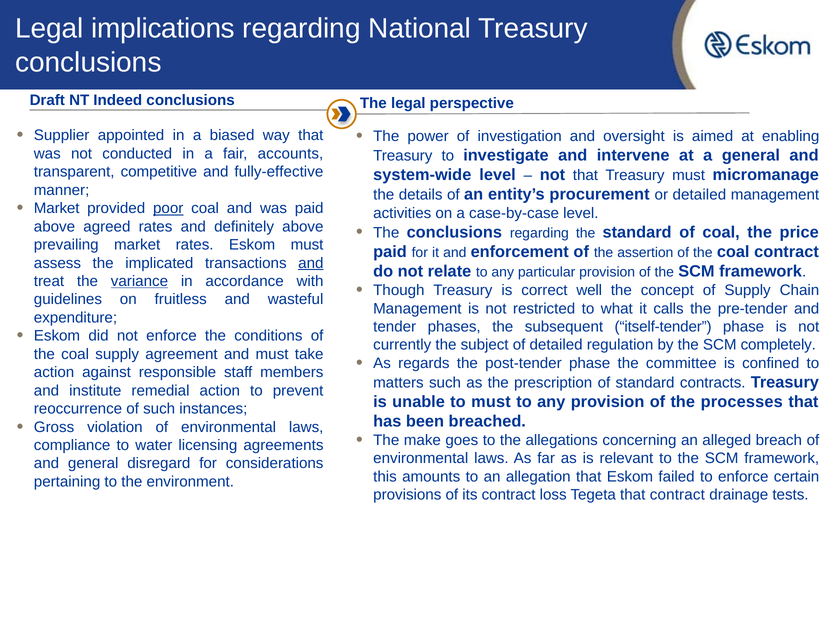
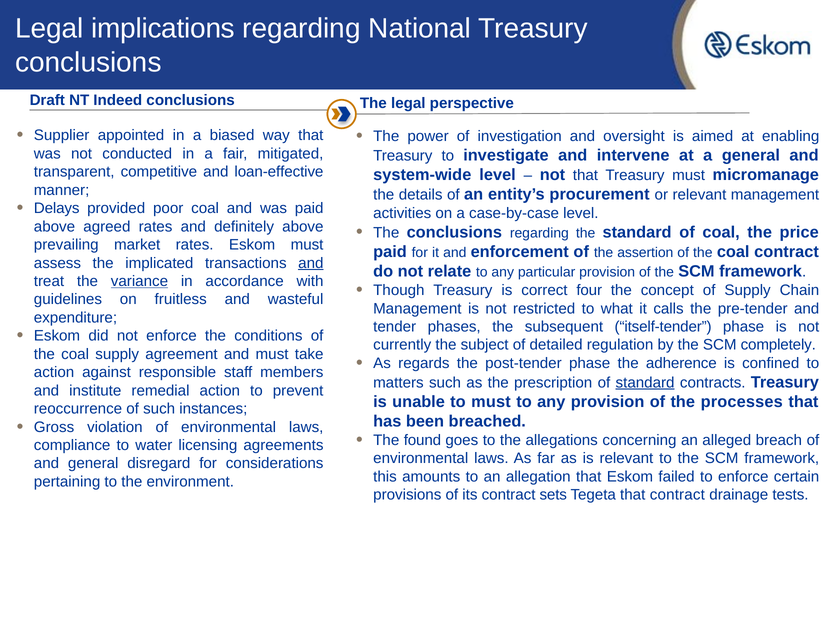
accounts: accounts -> mitigated (291, 154)
fully-effective: fully-effective -> loan-effective (279, 172)
or detailed: detailed -> relevant (699, 195)
Market: Market -> Delays (57, 208)
poor underline: present -> none (168, 208)
well: well -> four (589, 290)
committee: committee -> adherence (681, 363)
standard underline: none -> present (645, 383)
make: make -> found (422, 440)
loss: loss -> sets (553, 495)
